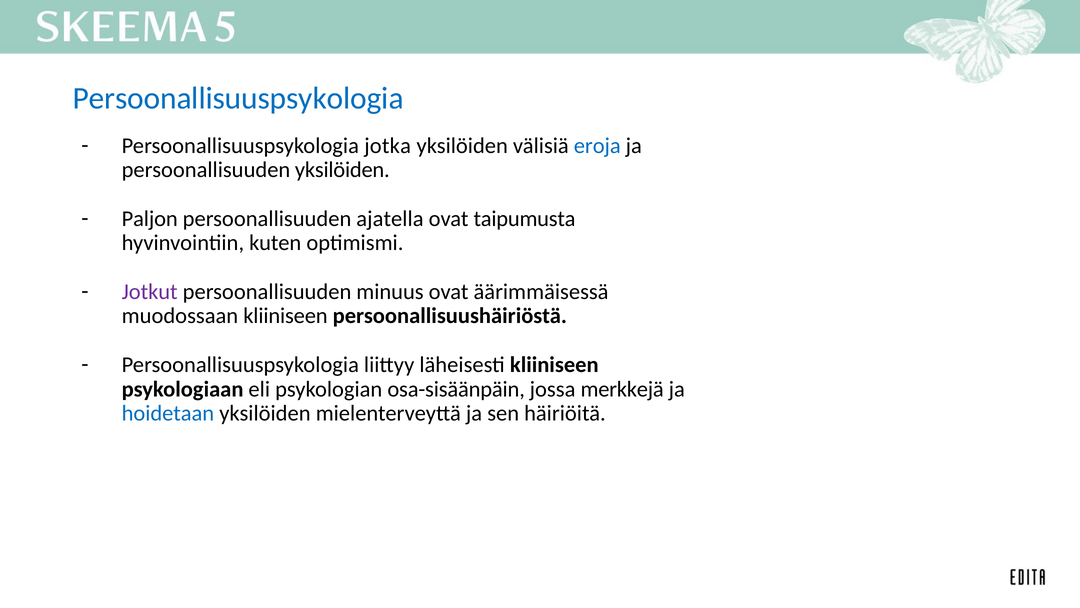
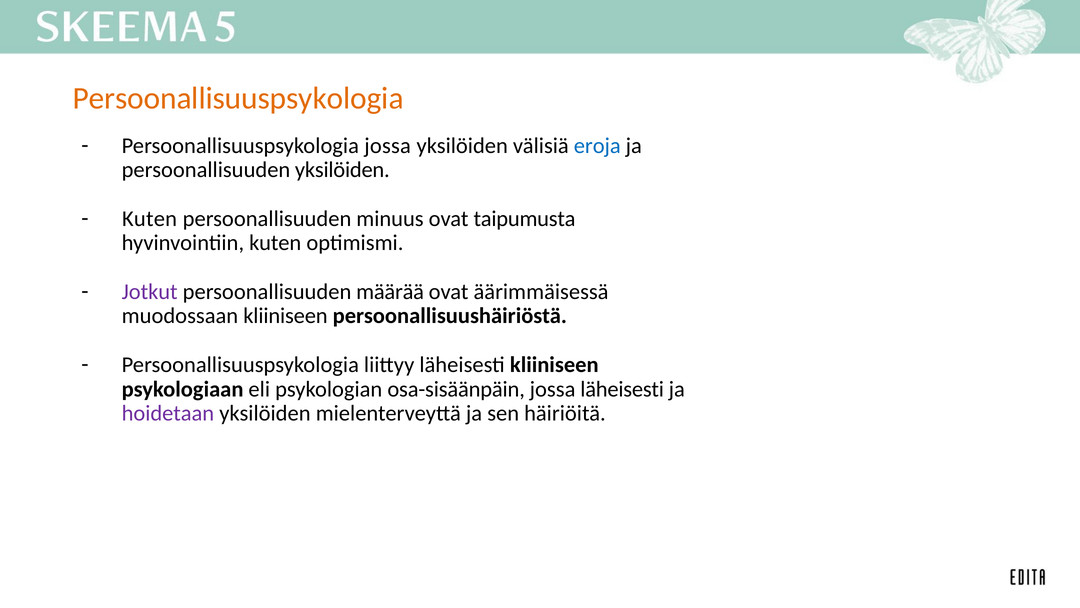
Persoonallisuuspsykologia colour: blue -> orange (238, 98)
Persoonallisuuspsykologia jotka: jotka -> jossa (388, 145)
Paljon: Paljon -> Kuten (150, 218)
ajatella: ajatella -> minuus (390, 218)
minuus: minuus -> määrää (390, 291)
jossa merkkejä: merkkejä -> läheisesti (622, 389)
hoidetaan colour: blue -> purple (168, 413)
